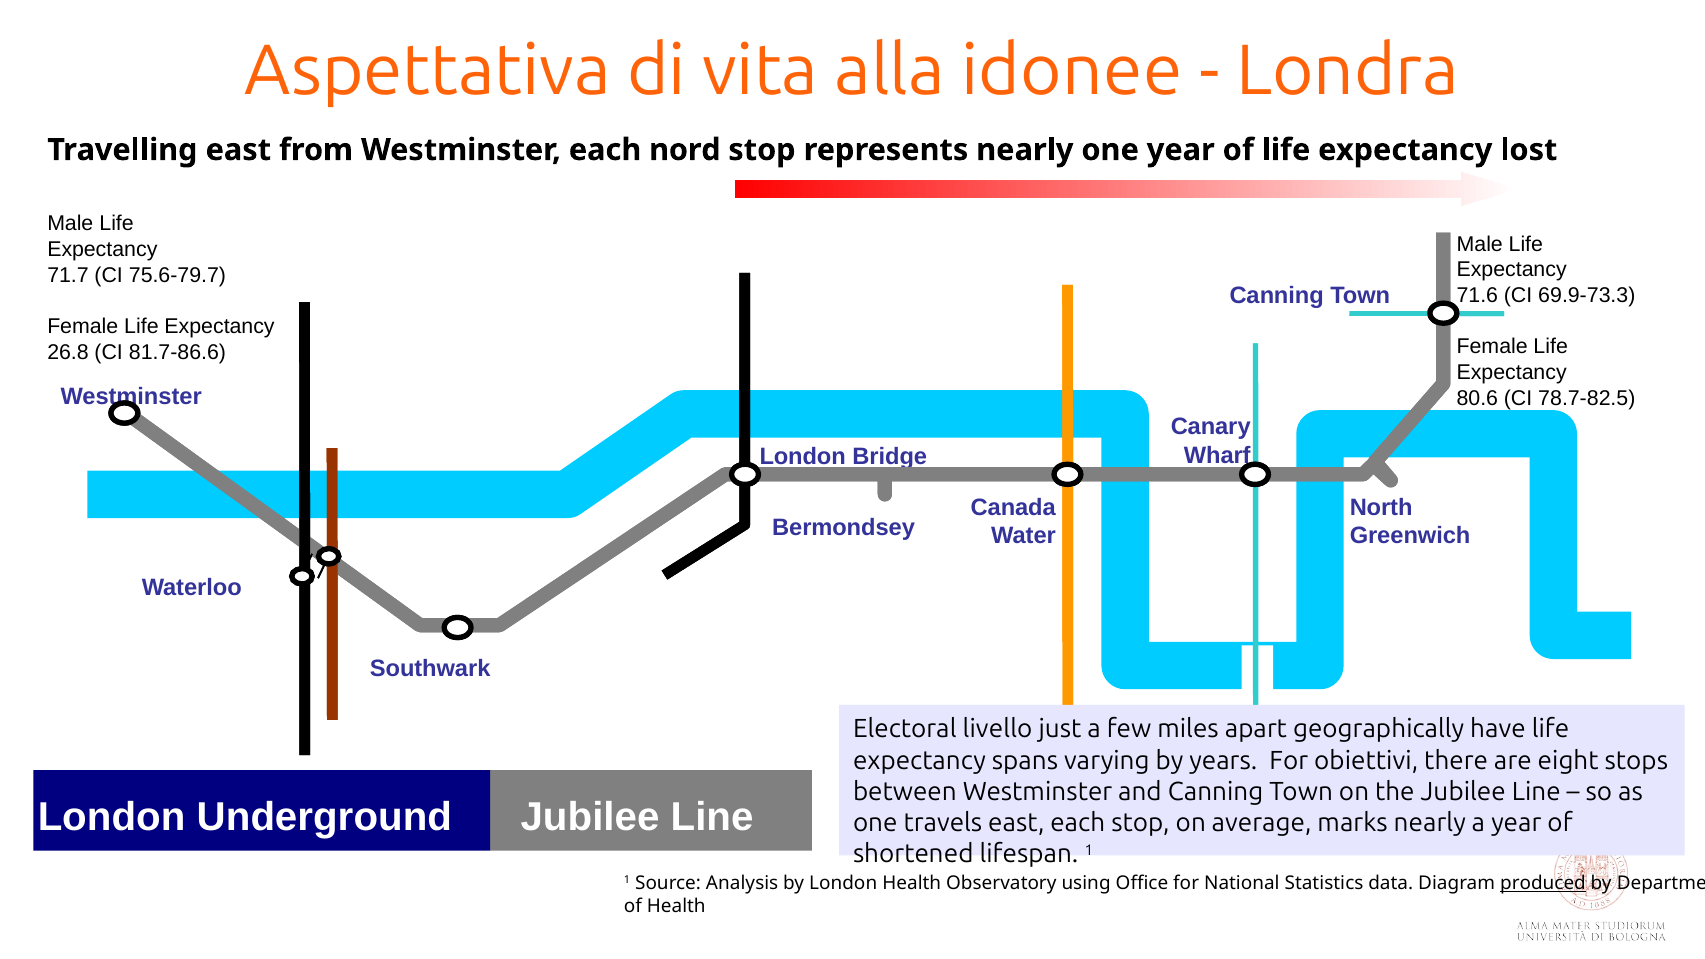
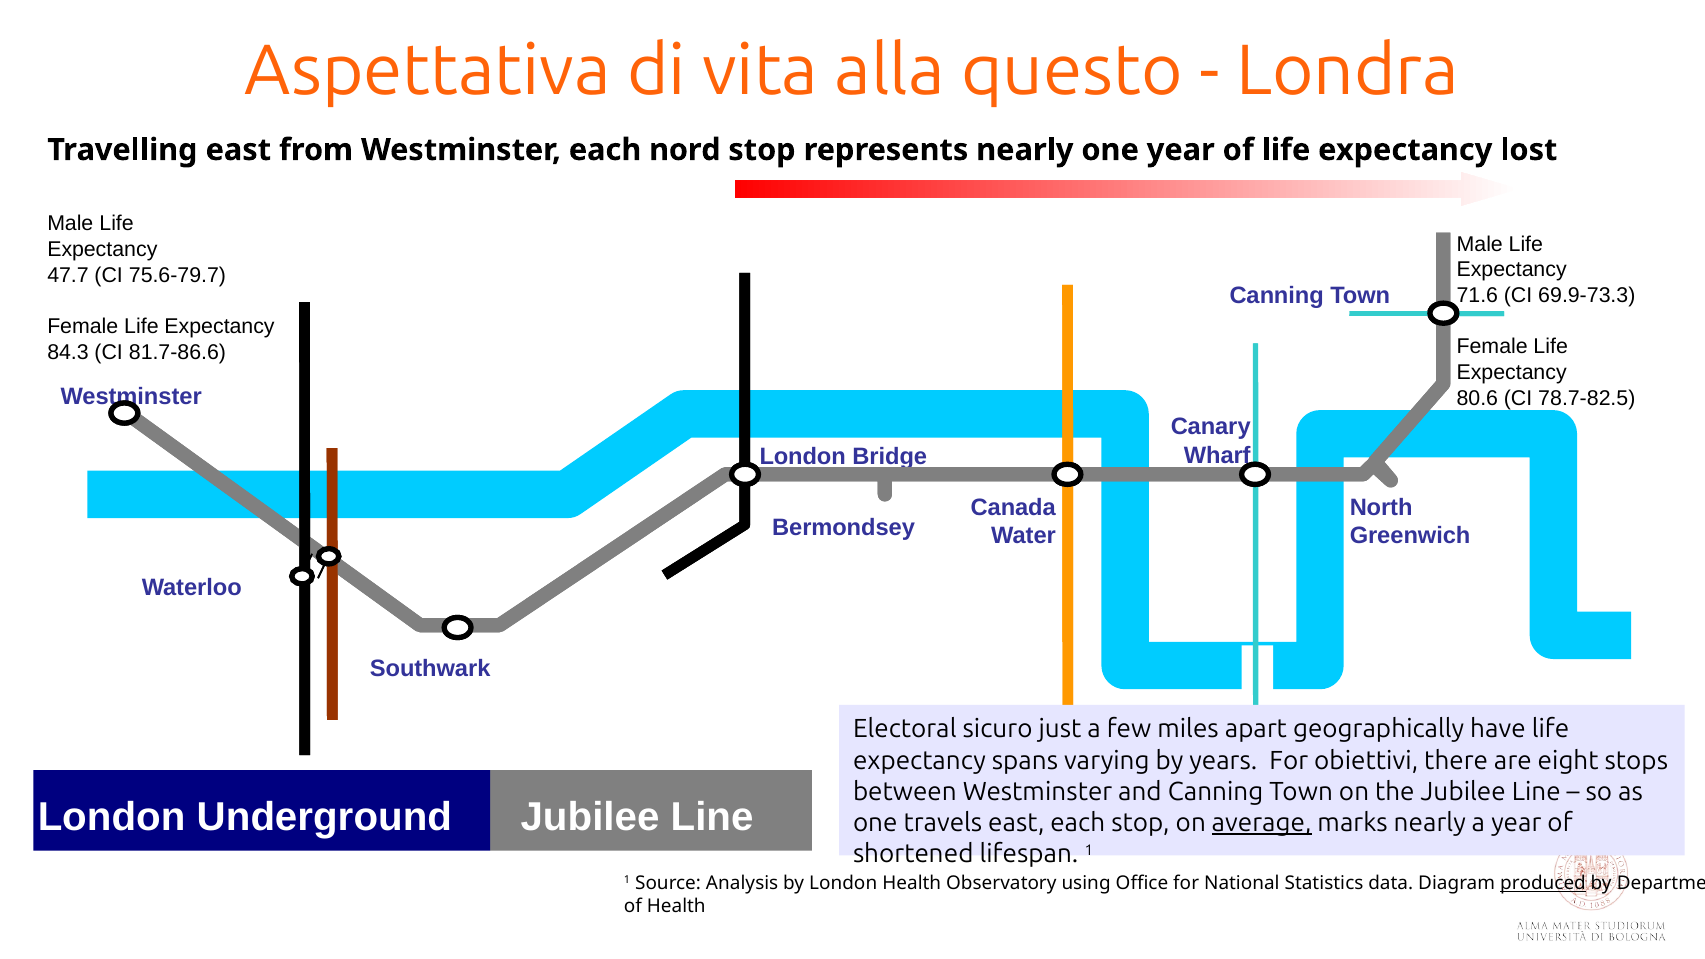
idonee: idonee -> questo (1072, 71)
71.7: 71.7 -> 47.7 (68, 275)
26.8: 26.8 -> 84.3 (68, 352)
livello: livello -> sicuro (998, 729)
average underline: none -> present (1262, 823)
